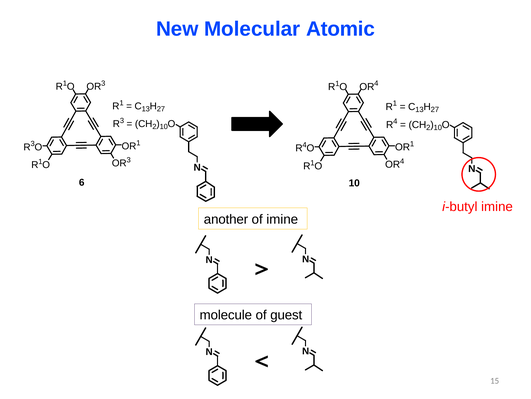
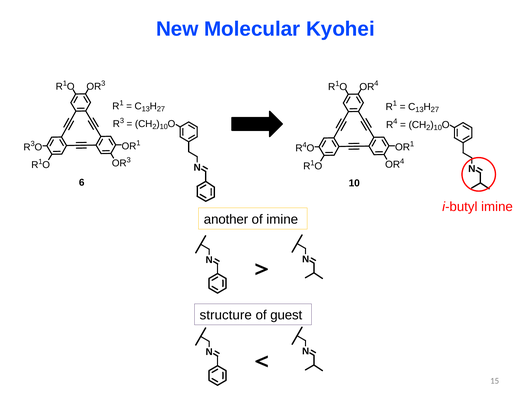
Atomic: Atomic -> Kyohei (340, 29)
molecule: molecule -> structure (226, 315)
